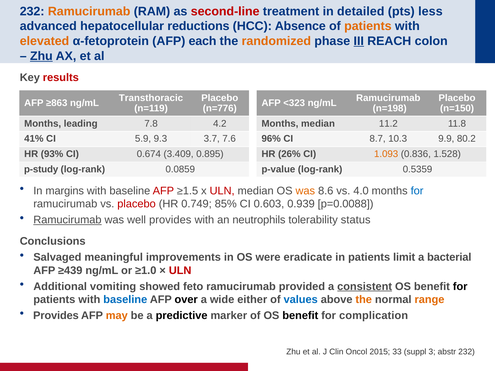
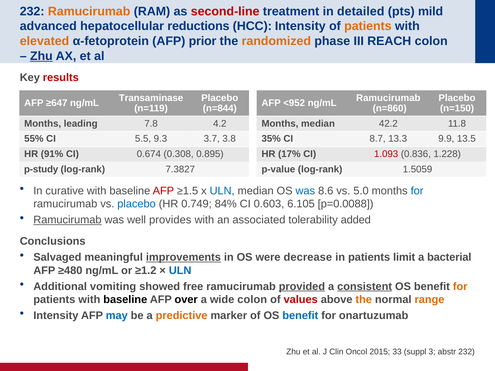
less: less -> mild (431, 11)
HCC Absence: Absence -> Intensity (300, 26)
each: each -> prior (203, 41)
III underline: present -> none (359, 41)
Transthoracic: Transthoracic -> Transaminase (151, 98)
≥863: ≥863 -> ≥647 (57, 103)
<323: <323 -> <952 (294, 103)
n=776: n=776 -> n=844 (220, 108)
n=198: n=198 -> n=860 (390, 108)
11.2: 11.2 -> 42.2 (388, 124)
41%: 41% -> 55% (34, 139)
5.9: 5.9 -> 5.5 (143, 139)
7.6: 7.6 -> 3.8 (229, 139)
96%: 96% -> 35% (271, 139)
10.3: 10.3 -> 13.3 (398, 139)
80.2: 80.2 -> 13.5 (466, 139)
93%: 93% -> 91% (52, 154)
3.409: 3.409 -> 0.308 (179, 154)
26%: 26% -> 17% (289, 154)
1.093 colour: orange -> red (386, 154)
1.528: 1.528 -> 1.228 (447, 154)
0.0859: 0.0859 -> 7.3827 (180, 169)
0.5359: 0.5359 -> 1.5059 (418, 169)
margins: margins -> curative (65, 191)
ULN colour: red -> blue (222, 191)
was colour: orange -> blue (305, 191)
4.0: 4.0 -> 5.0 (361, 191)
placebo colour: red -> blue (137, 204)
85%: 85% -> 84% (226, 204)
0.939: 0.939 -> 6.105 (301, 204)
neutrophils: neutrophils -> associated (259, 220)
status: status -> added (356, 220)
improvements underline: none -> present (183, 257)
eradicate: eradicate -> decrease (308, 257)
≥439: ≥439 -> ≥480 (70, 271)
≥1.0: ≥1.0 -> ≥1.2 (146, 271)
ULN colour: red -> blue (180, 271)
feto: feto -> free (193, 287)
provided underline: none -> present (302, 287)
for colour: black -> orange (460, 287)
baseline colour: blue -> black (125, 300)
wide either: either -> colon (252, 300)
values colour: blue -> red (301, 300)
Provides: Provides -> Intensity (56, 316)
may colour: orange -> blue (117, 316)
predictive colour: black -> orange (182, 316)
benefit colour: black -> blue (300, 316)
complication: complication -> onartuzumab (374, 316)
